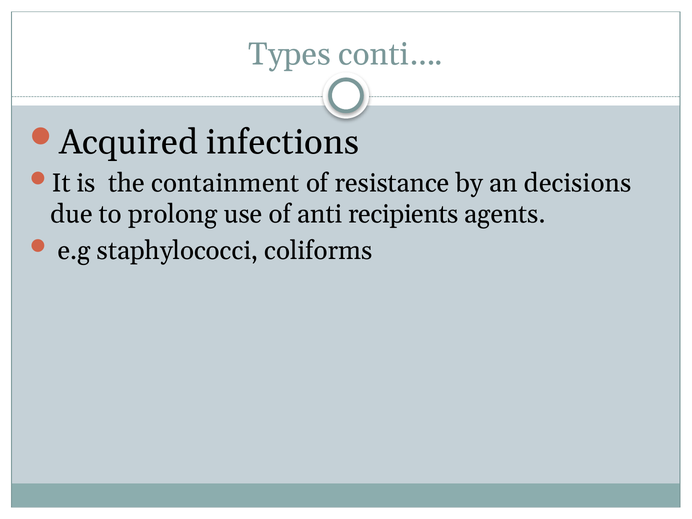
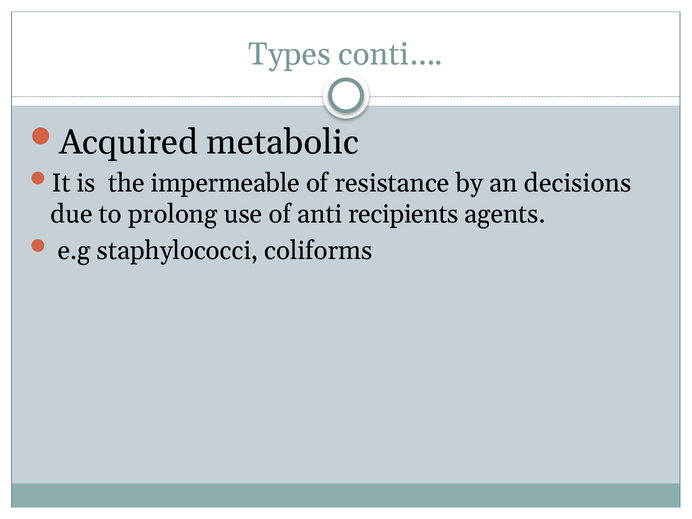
infections: infections -> metabolic (283, 142)
containment: containment -> impermeable (226, 183)
